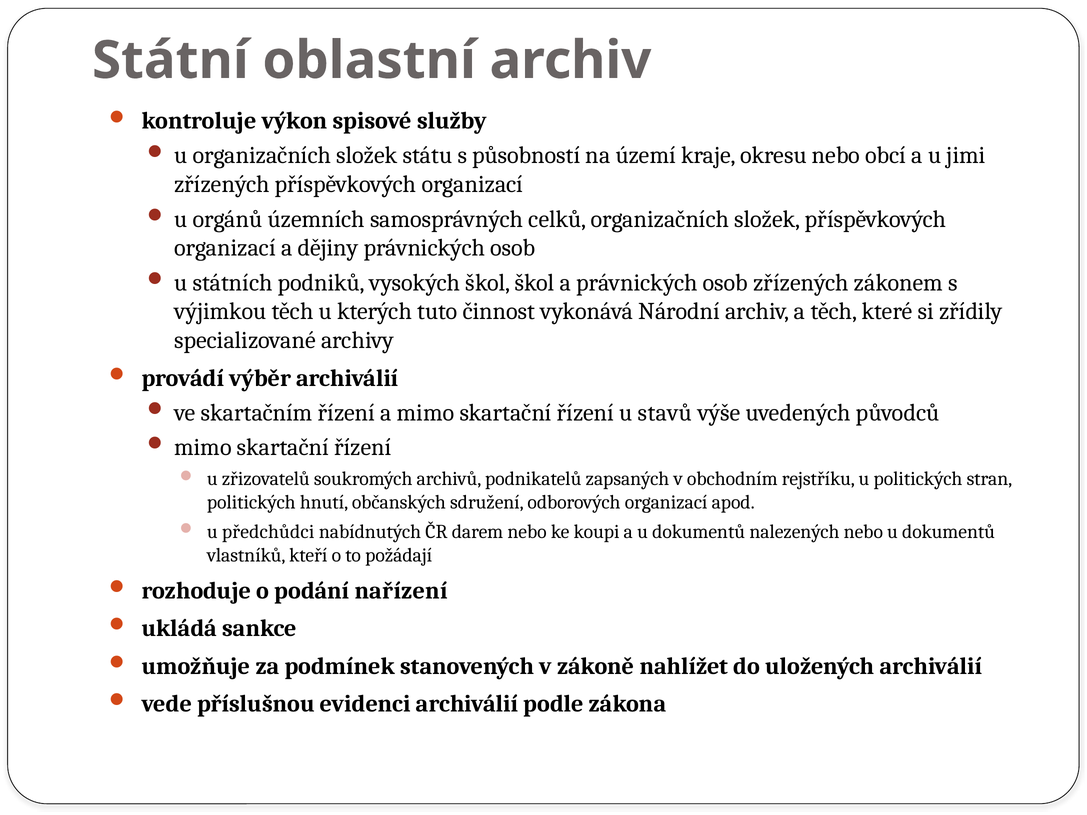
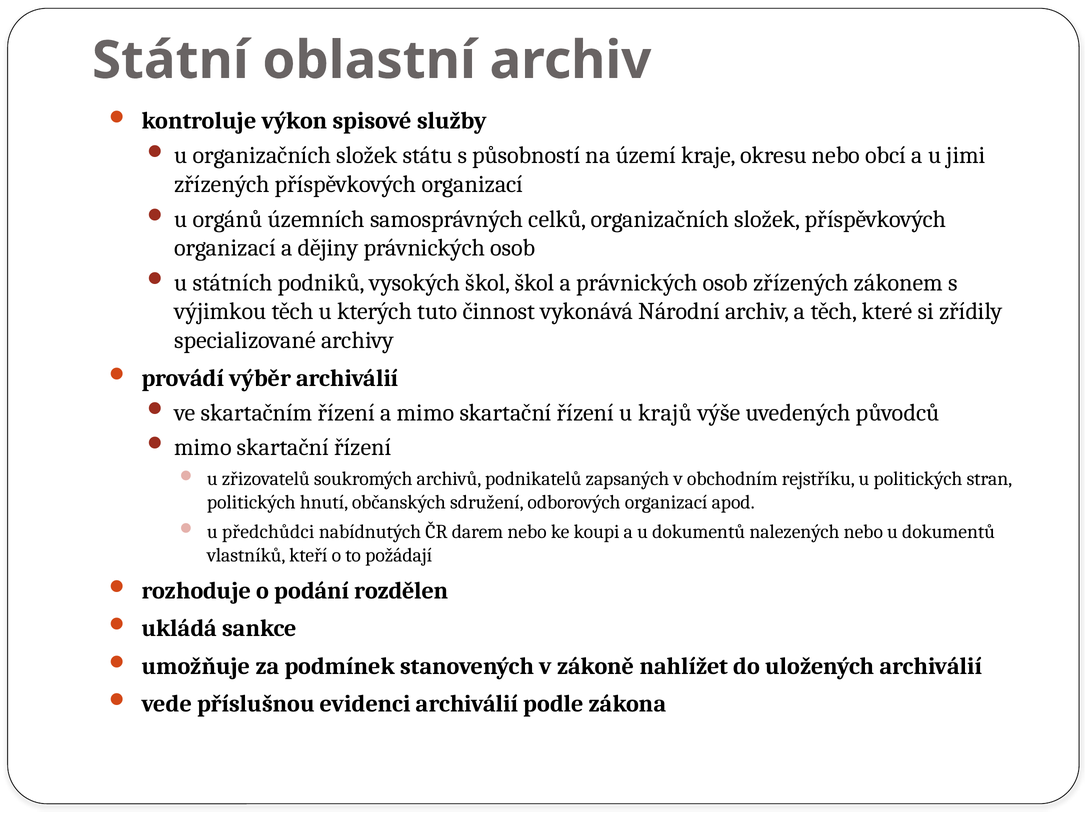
stavů: stavů -> krajů (665, 413)
nařízení: nařízení -> rozdělen (401, 591)
